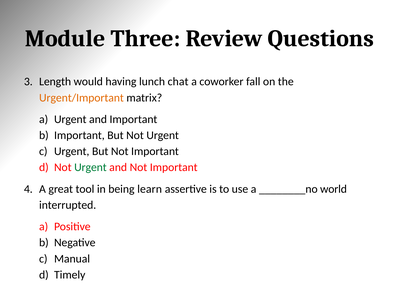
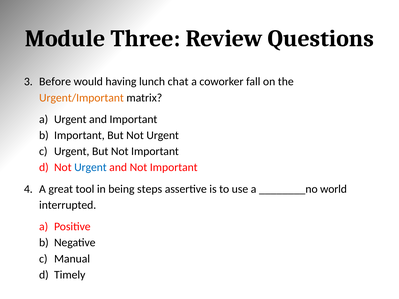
Length: Length -> Before (55, 82)
Urgent colour: green -> blue (90, 168)
learn: learn -> steps (150, 189)
